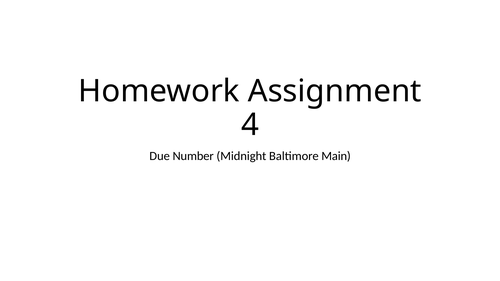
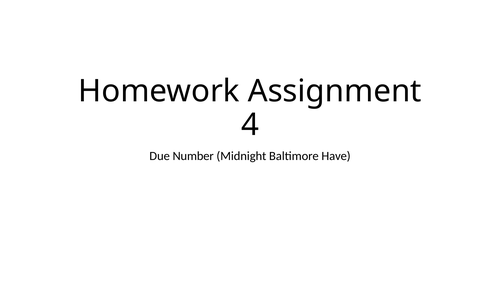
Main: Main -> Have (336, 156)
